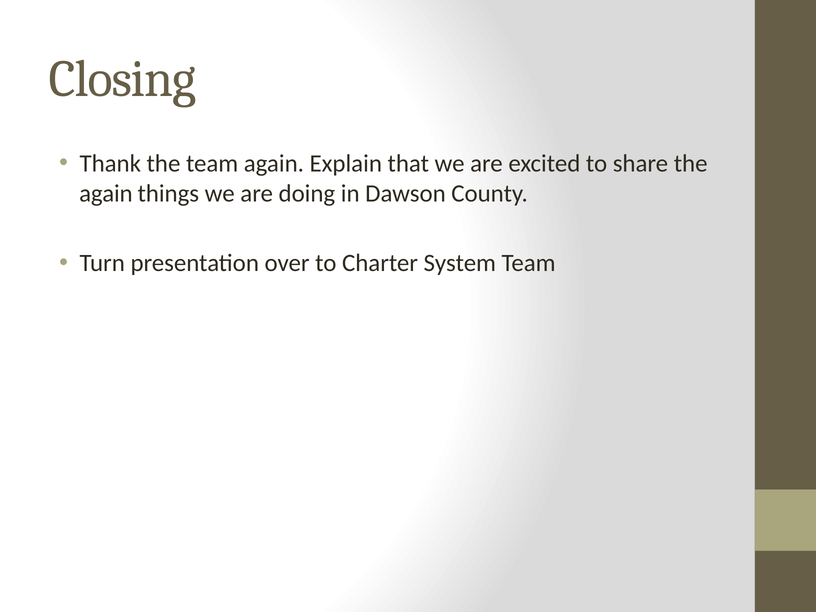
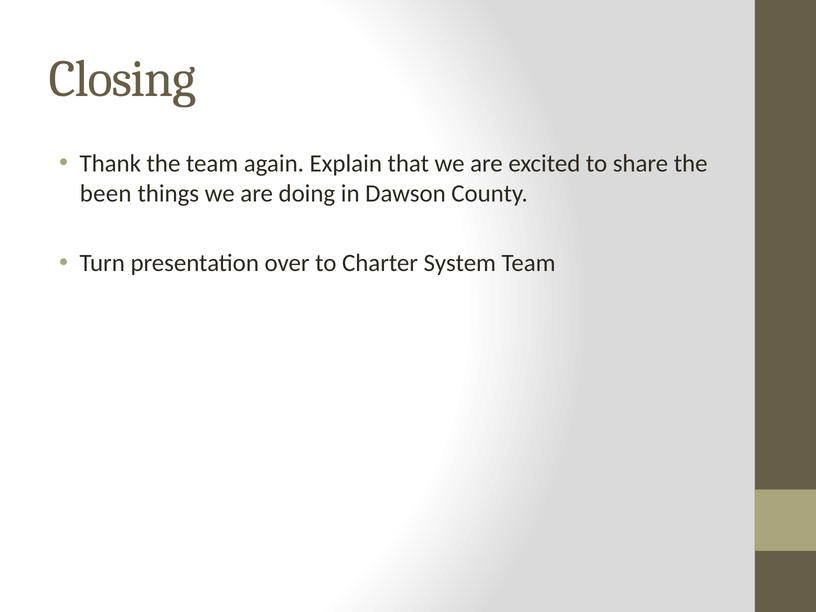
again: again -> been (106, 193)
